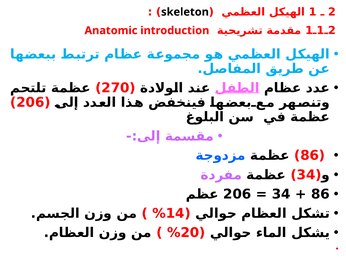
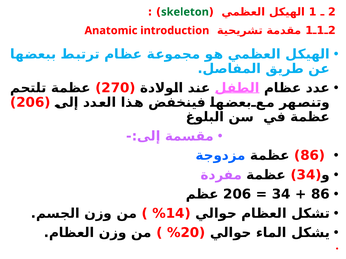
skeleton colour: black -> green (185, 12)
